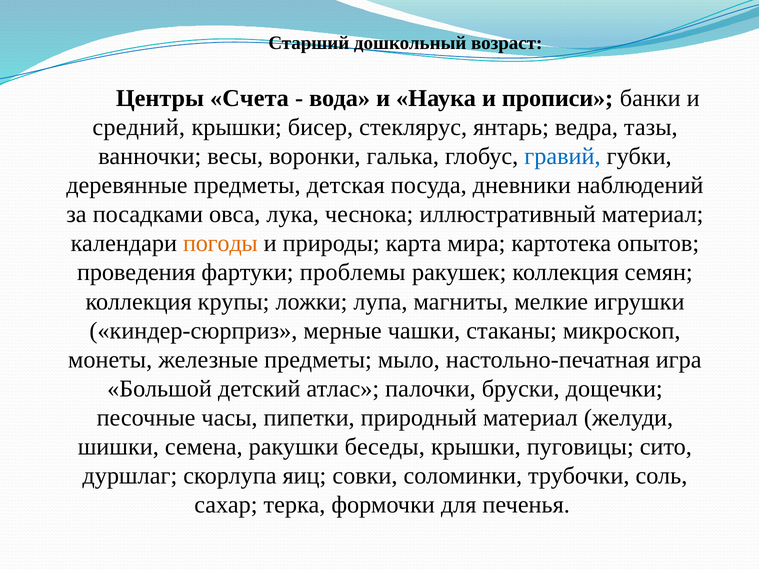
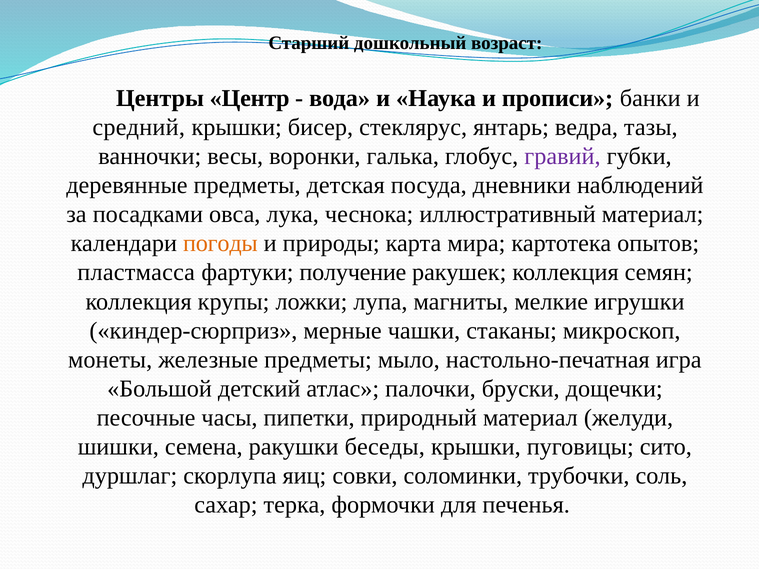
Счета: Счета -> Центр (250, 98)
гравий colour: blue -> purple (562, 156)
проведения: проведения -> пластмасса (136, 273)
проблемы: проблемы -> получение (353, 273)
